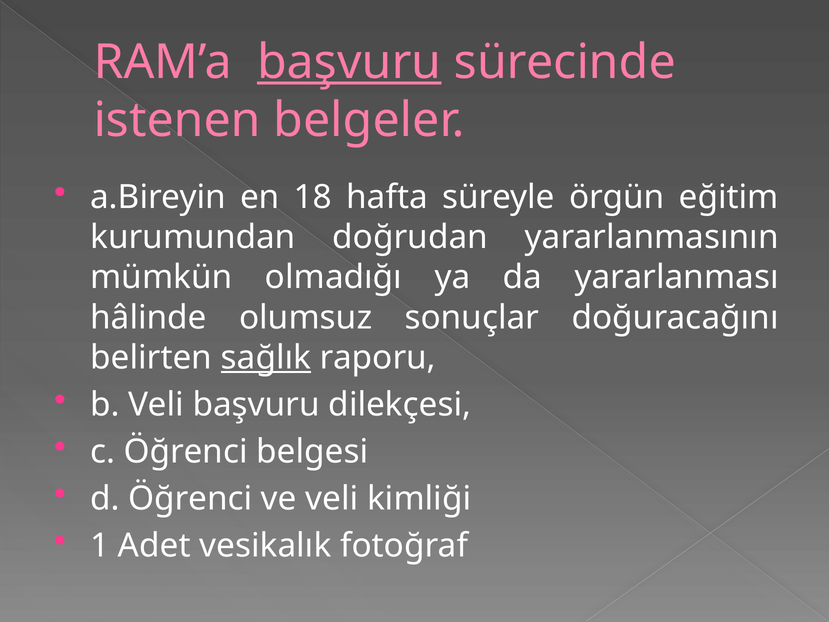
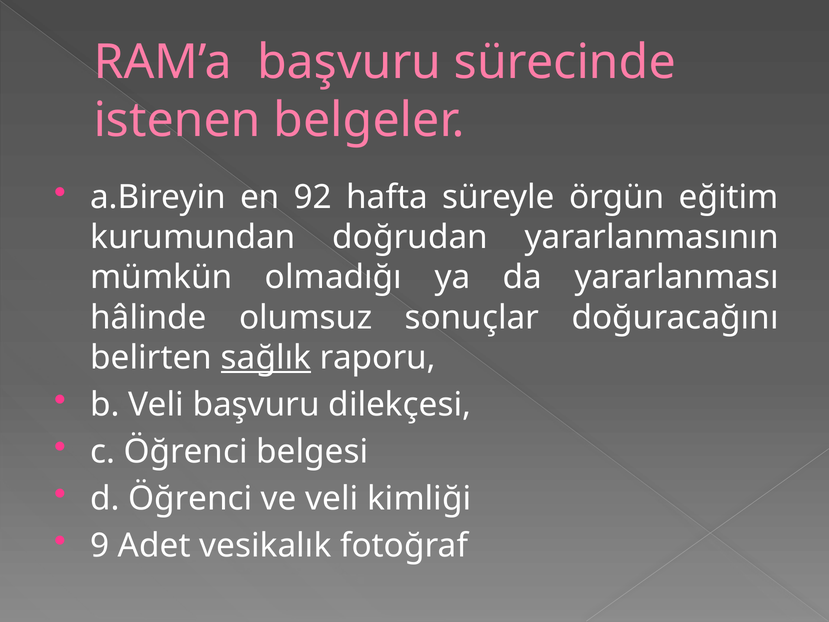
başvuru underline: present -> none (349, 62)
18: 18 -> 92 (313, 197)
1: 1 -> 9 (100, 545)
